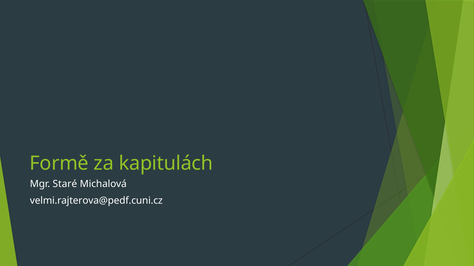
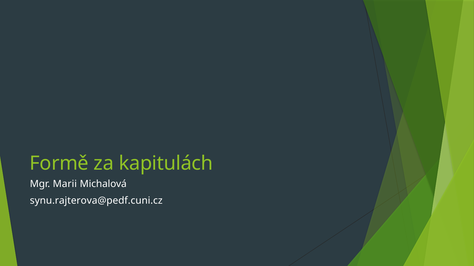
Staré: Staré -> Marii (65, 184)
velmi.rajterova@pedf.cuni.cz: velmi.rajterova@pedf.cuni.cz -> synu.rajterova@pedf.cuni.cz (96, 201)
